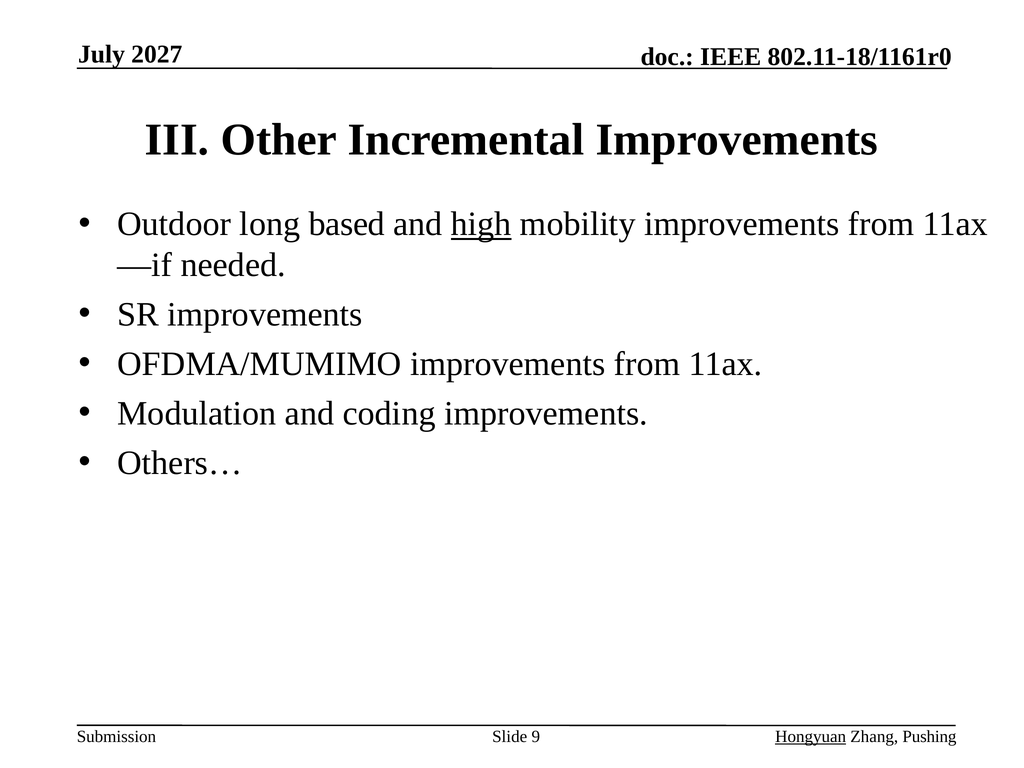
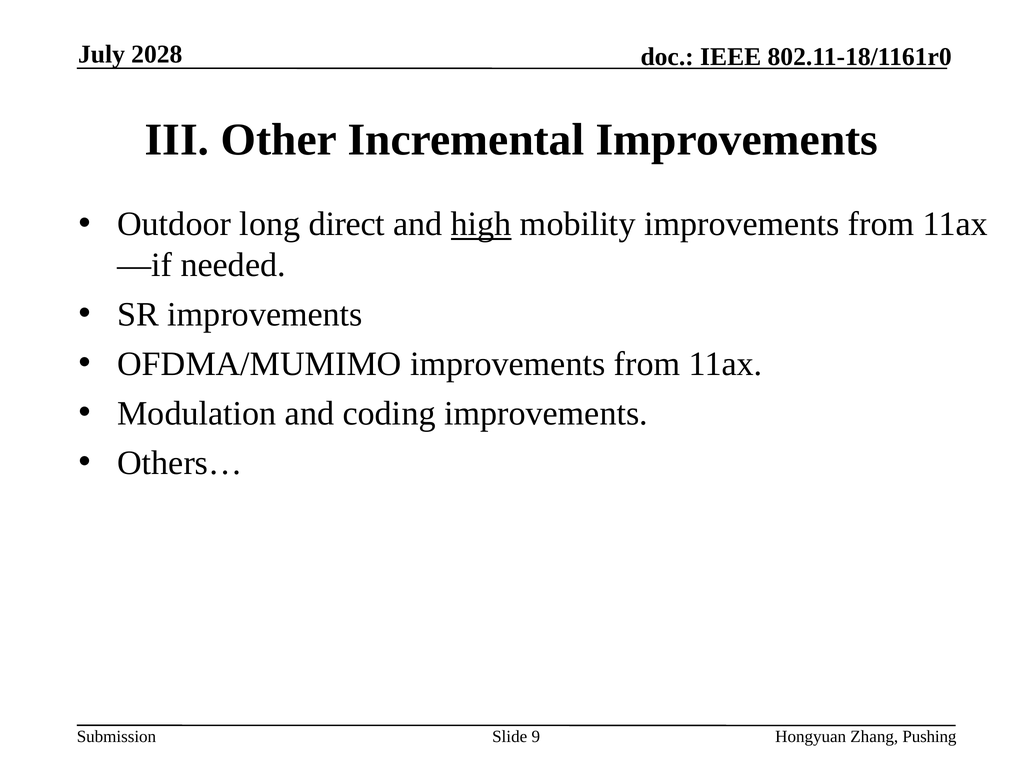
2027: 2027 -> 2028 (157, 54)
based: based -> direct (347, 224)
Hongyuan underline: present -> none (811, 737)
